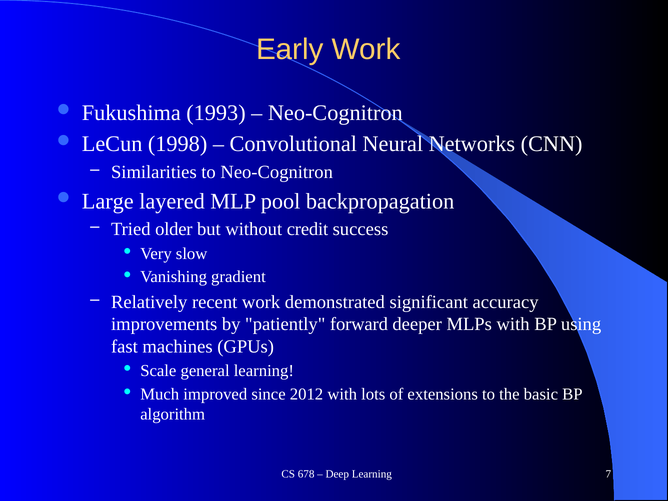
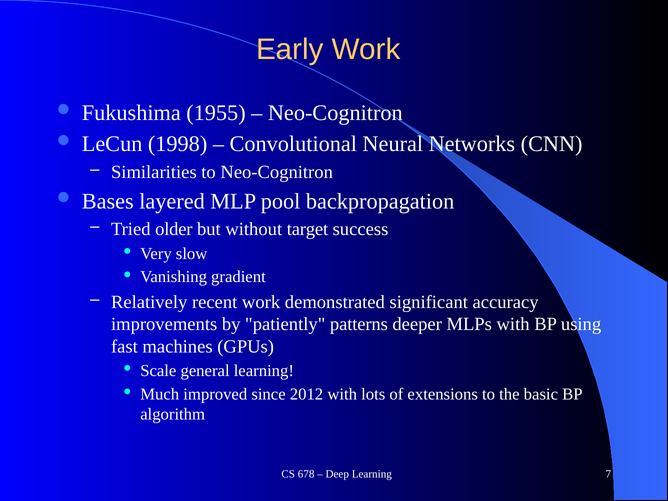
1993: 1993 -> 1955 (216, 113)
Large: Large -> Bases (108, 201)
credit: credit -> target (307, 229)
forward: forward -> patterns (359, 324)
